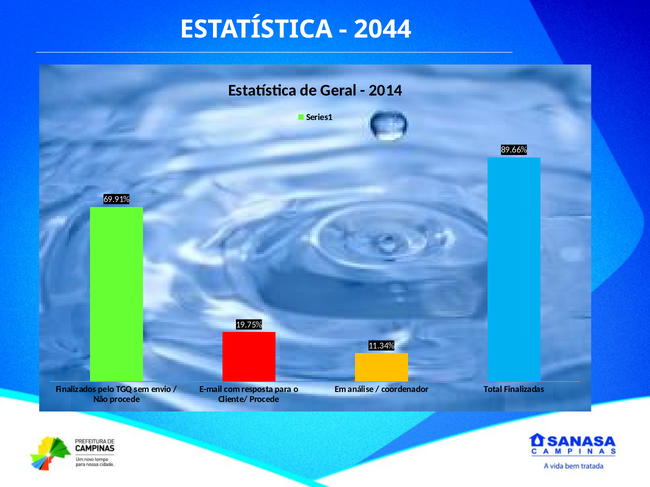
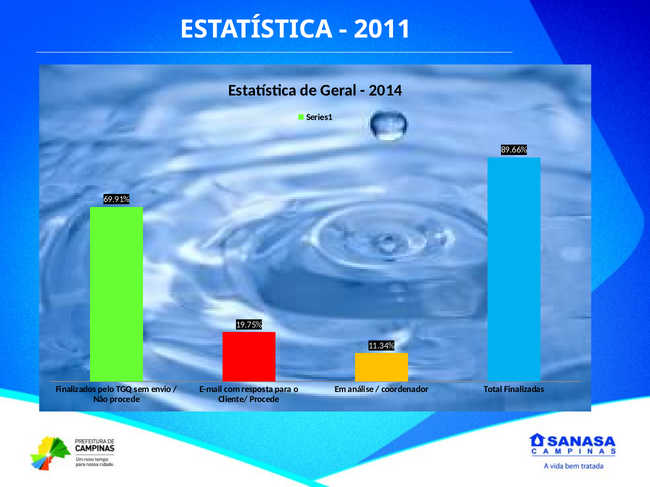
2044: 2044 -> 2011 (383, 29)
